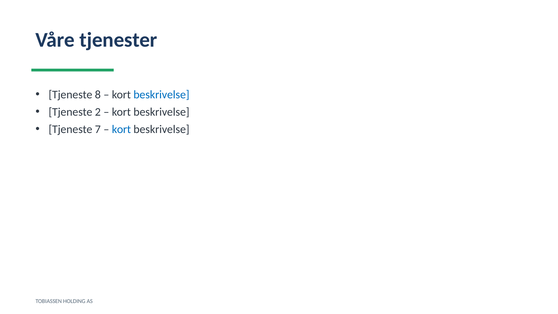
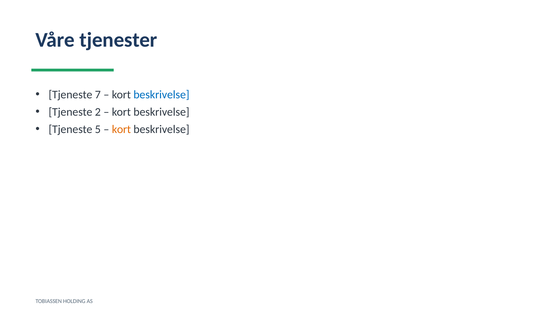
8: 8 -> 7 (98, 95)
7: 7 -> 5 (98, 129)
kort colour: blue -> orange (121, 129)
